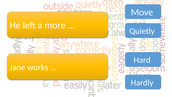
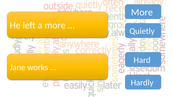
Move: Move -> More (142, 12)
